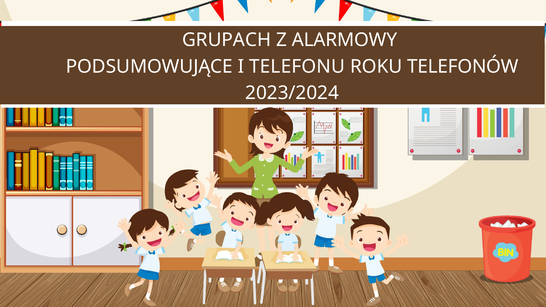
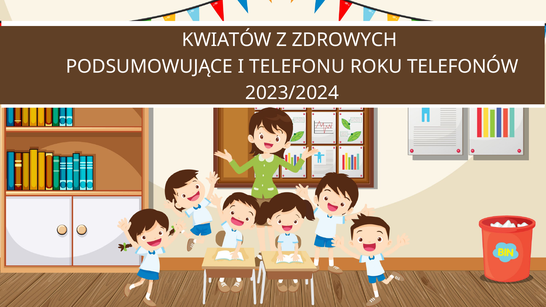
GRUPACH: GRUPACH -> KWIATÓW (227, 40)
ALARMOWY: ALARMOWY -> ZDROWYCH (344, 40)
